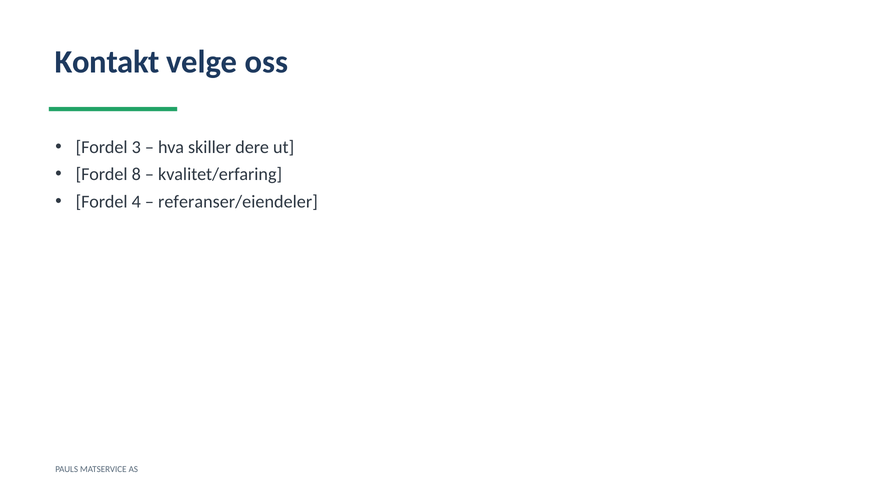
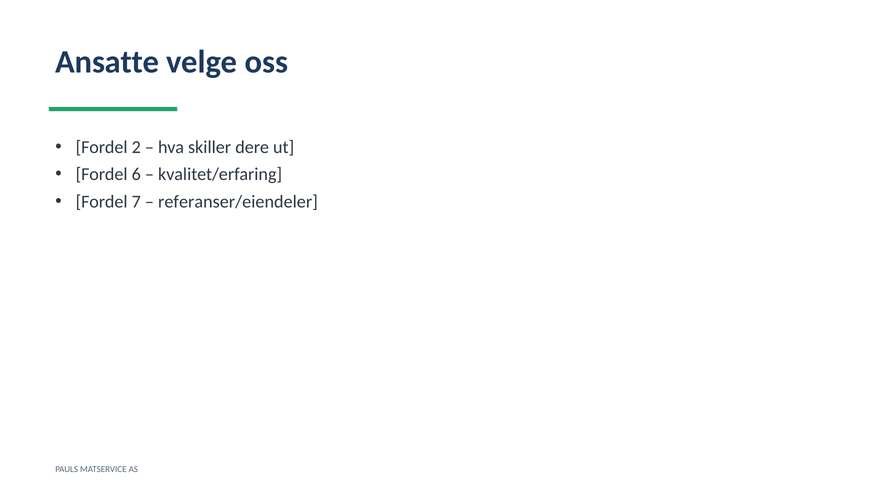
Kontakt: Kontakt -> Ansatte (107, 62)
3: 3 -> 2 (136, 147)
8: 8 -> 6 (136, 174)
4: 4 -> 7 (136, 202)
